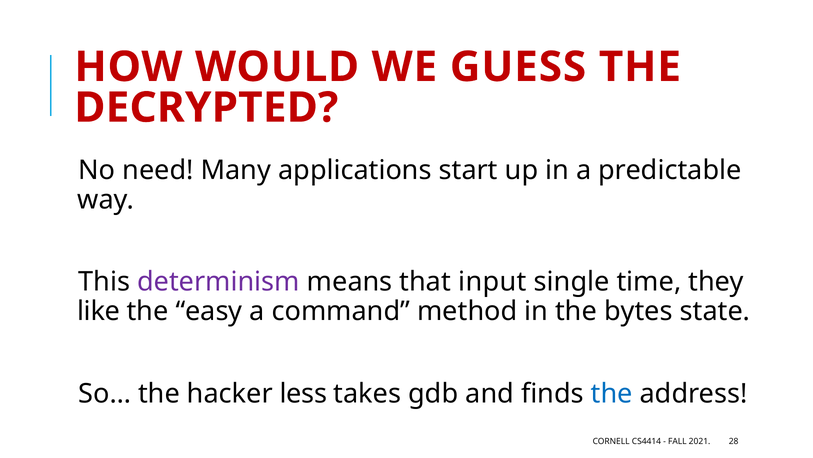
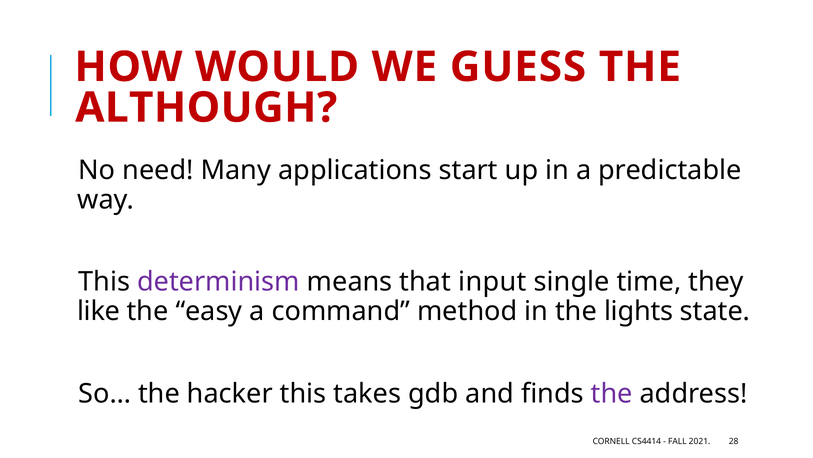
DECRYPTED: DECRYPTED -> ALTHOUGH (206, 108)
bytes: bytes -> lights (639, 311)
hacker less: less -> this (303, 393)
the colour: blue -> purple (612, 393)
